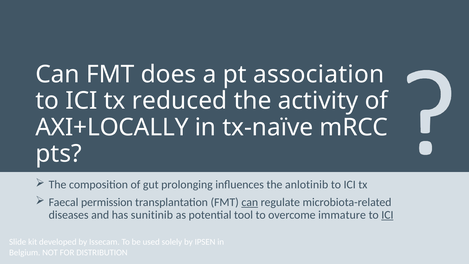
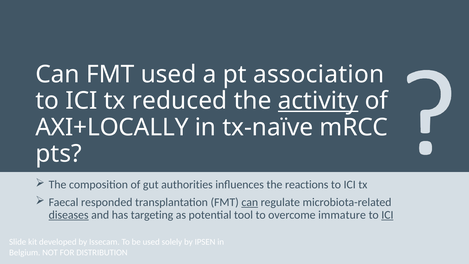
FMT does: does -> used (169, 74)
activity underline: none -> present (318, 101)
prolonging: prolonging -> authorities (187, 185)
anlotinib: anlotinib -> reactions (307, 185)
permission: permission -> responded (107, 202)
diseases underline: none -> present (69, 215)
sunitinib: sunitinib -> targeting (152, 215)
